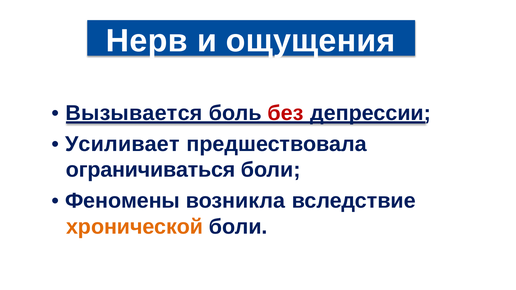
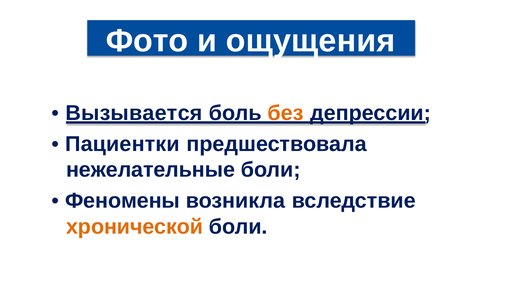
Нерв: Нерв -> Фото (147, 41)
без colour: red -> orange (286, 113)
Усиливает: Усиливает -> Пациентки (122, 144)
ограничиваться: ограничиваться -> нежелательные (151, 170)
